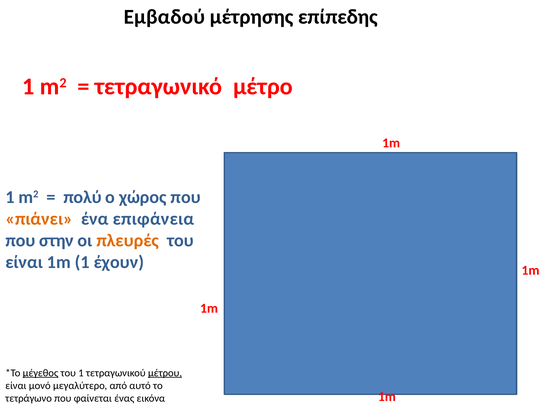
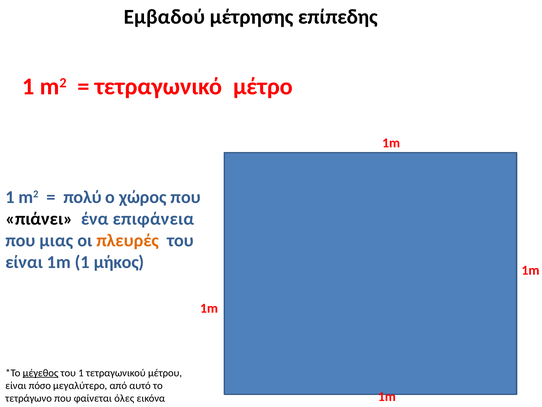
πιάνει colour: orange -> black (39, 219)
στην: στην -> μιας (56, 240)
έχουν: έχουν -> μήκος (119, 262)
μέτρου underline: present -> none (165, 372)
μονό: μονό -> πόσο (40, 385)
ένας: ένας -> όλες (124, 398)
